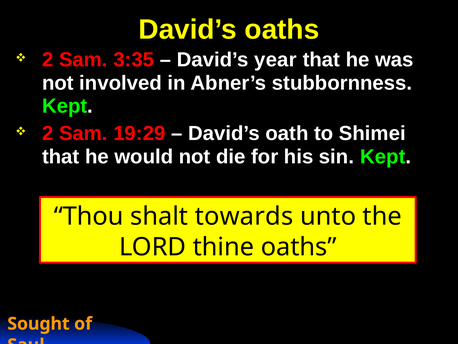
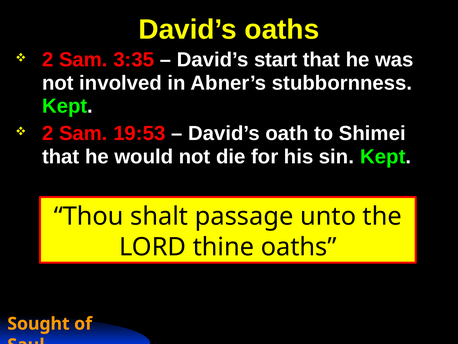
year: year -> start (276, 60)
19:29: 19:29 -> 19:53 (139, 133)
towards: towards -> passage (244, 216)
